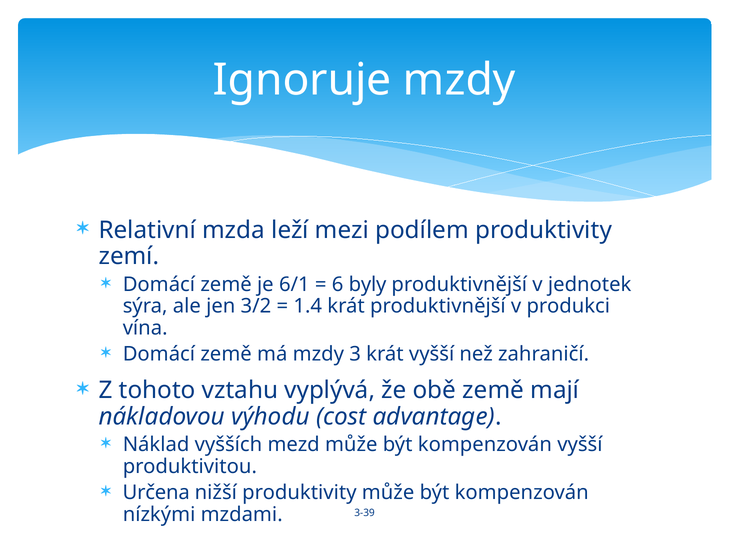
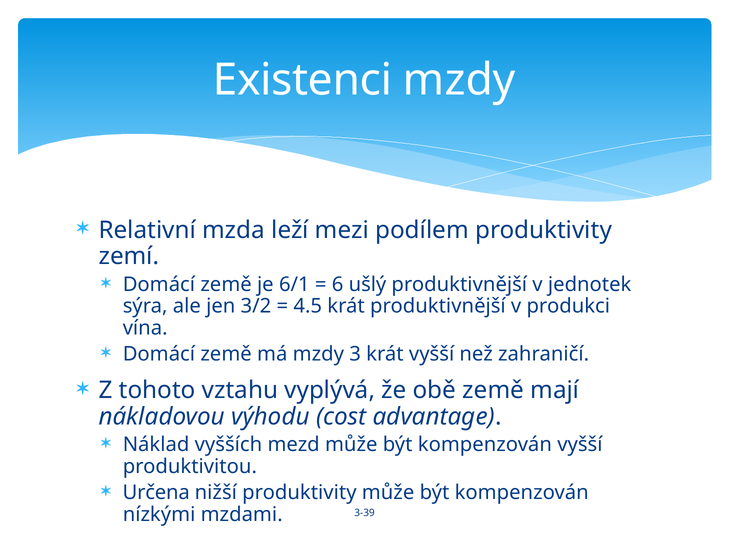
Ignoruje: Ignoruje -> Existenci (302, 80)
byly: byly -> ušlý (368, 284)
1.4: 1.4 -> 4.5 (308, 306)
